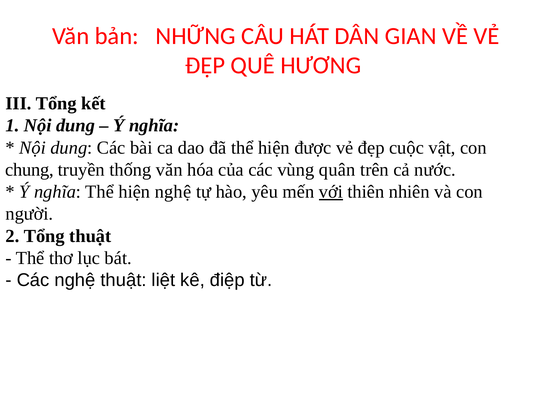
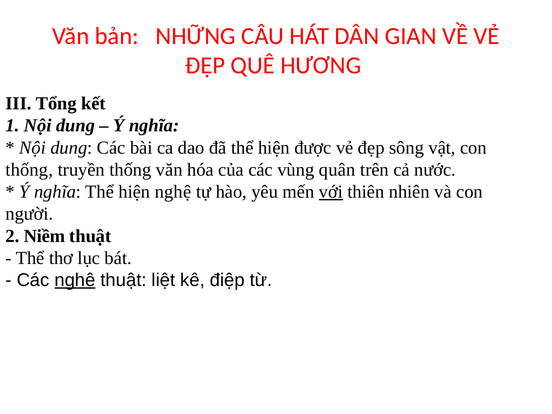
cuộc: cuộc -> sông (407, 148)
chung: chung -> thống (29, 170)
2 Tổng: Tổng -> Niềm (44, 236)
nghệ underline: none -> present (75, 280)
